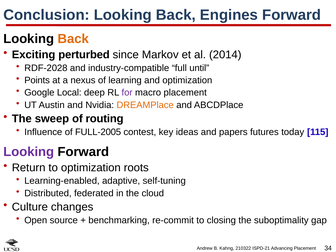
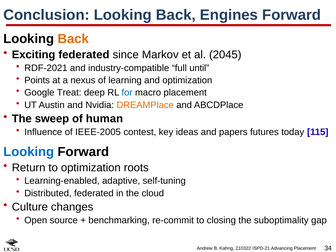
Exciting perturbed: perturbed -> federated (84, 55)
2014: 2014 -> 2045 (225, 55)
RDF-2028: RDF-2028 -> RDF-2021 (46, 68)
Local: Local -> Treat (69, 93)
for colour: purple -> blue (127, 93)
routing: routing -> human (104, 119)
FULL-2005: FULL-2005 -> IEEE-2005 (98, 132)
Looking colour: purple -> blue (29, 152)
